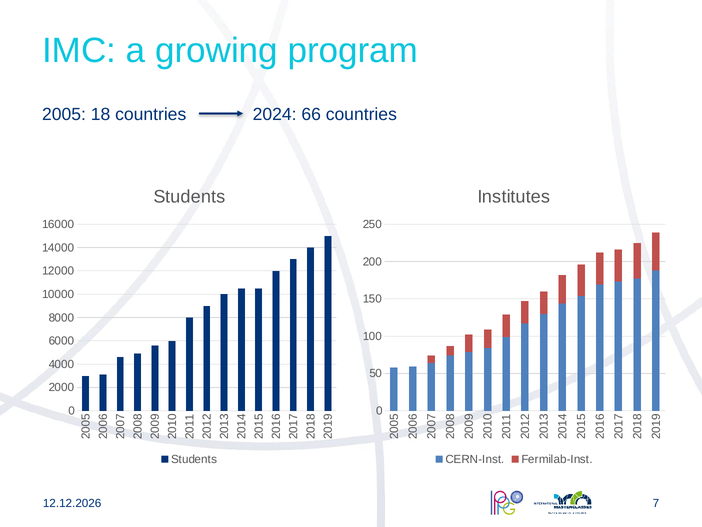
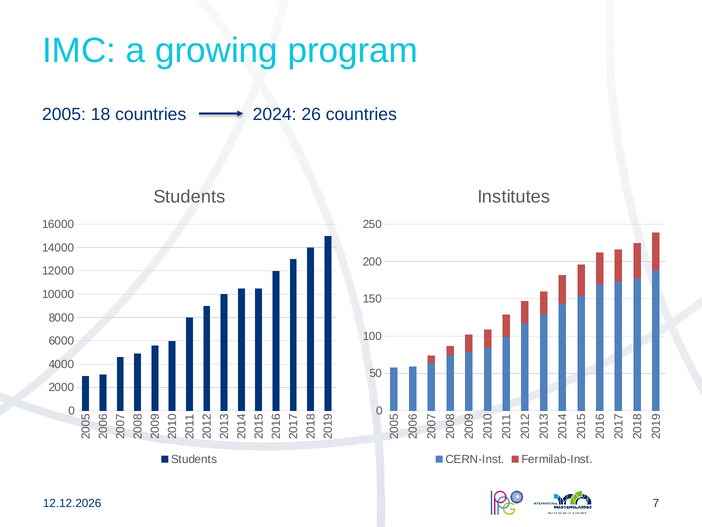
66: 66 -> 26 (311, 114)
